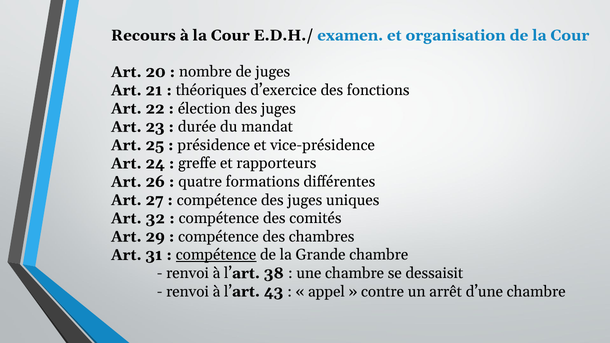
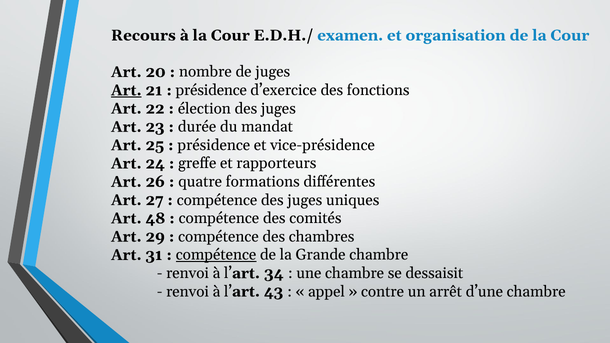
Art underline: none -> present (126, 90)
théoriques: théoriques -> présidence (211, 90)
32: 32 -> 48 (155, 218)
38: 38 -> 34 (274, 273)
